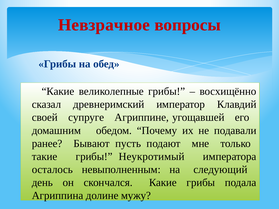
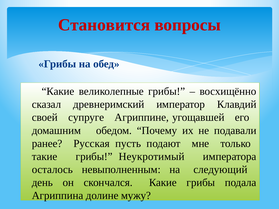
Невзрачное: Невзрачное -> Становится (104, 25)
Бывают: Бывают -> Русская (92, 144)
